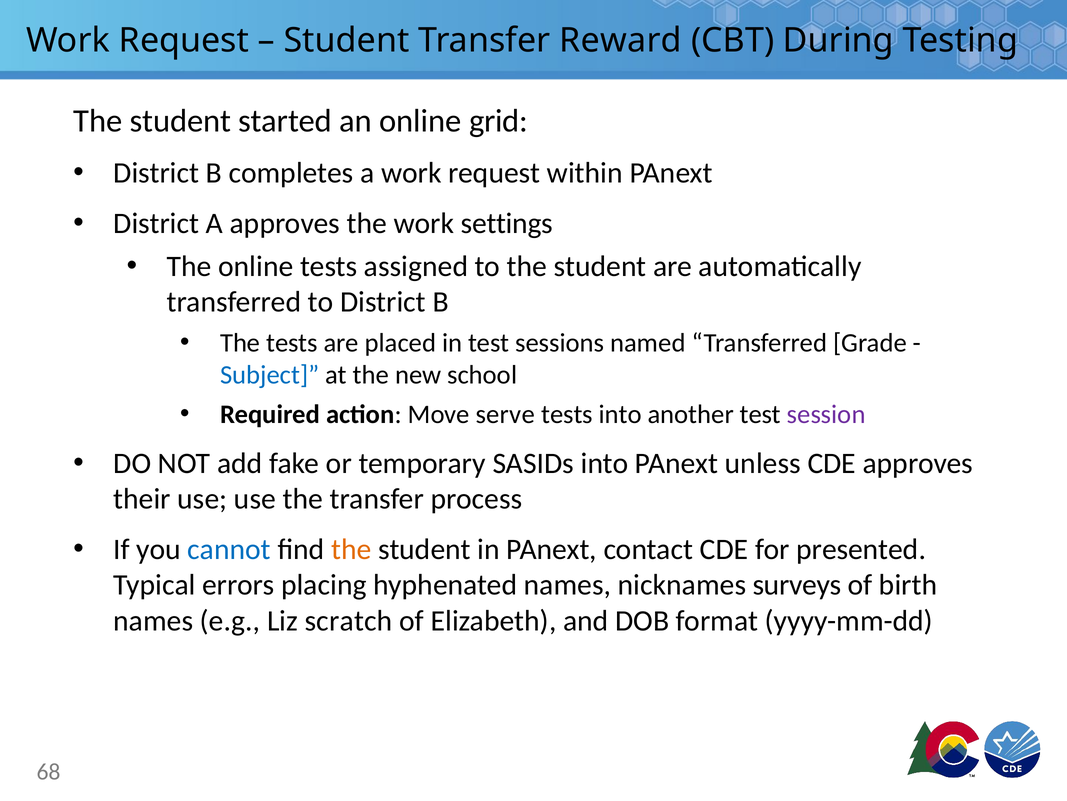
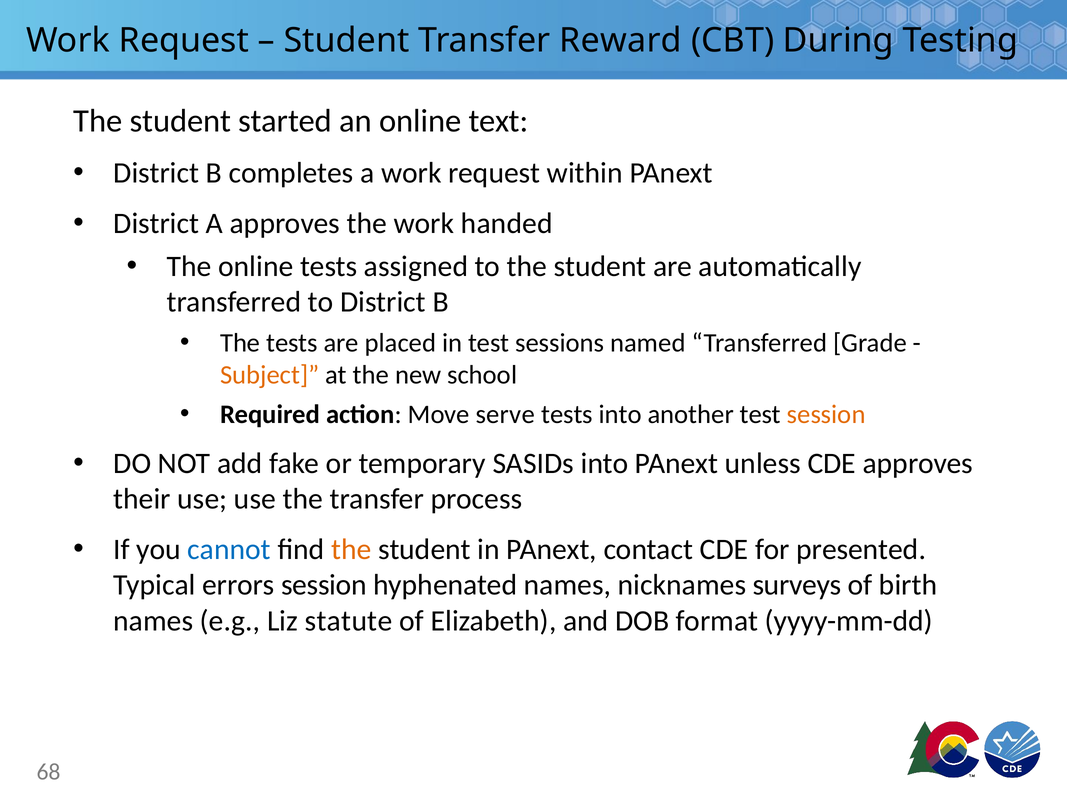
grid: grid -> text (498, 121)
settings: settings -> handed (507, 223)
Subject colour: blue -> orange (270, 375)
session colour: purple -> orange (826, 414)
errors placing: placing -> session (324, 585)
scratch: scratch -> statute (349, 620)
